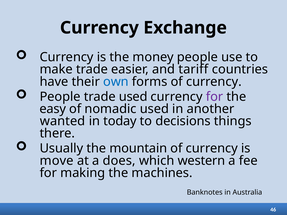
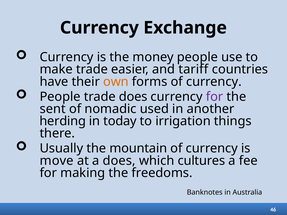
own colour: blue -> orange (116, 82)
trade used: used -> does (133, 97)
easy: easy -> sent (53, 109)
wanted: wanted -> herding (63, 121)
decisions: decisions -> irrigation (183, 121)
western: western -> cultures (201, 161)
machines: machines -> freedoms (162, 173)
